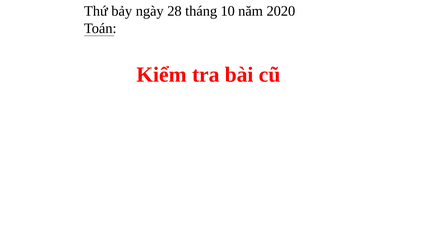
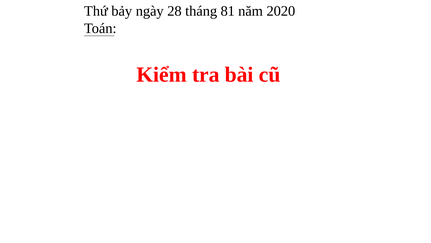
10: 10 -> 81 (228, 11)
